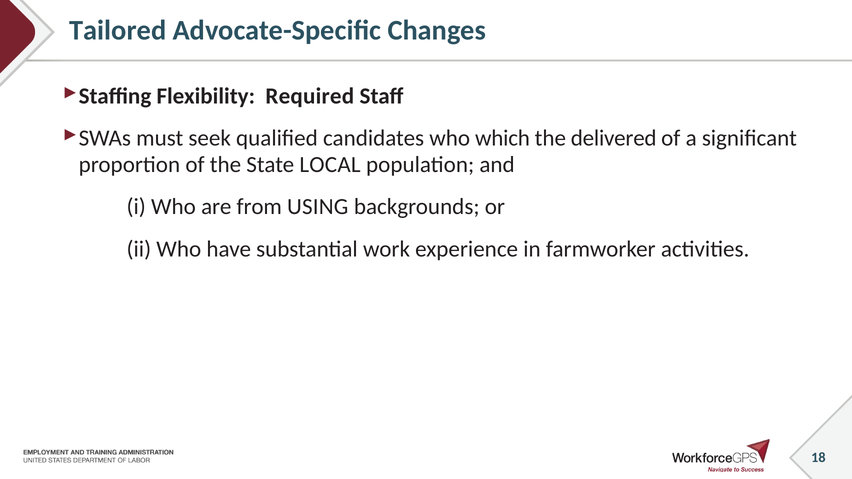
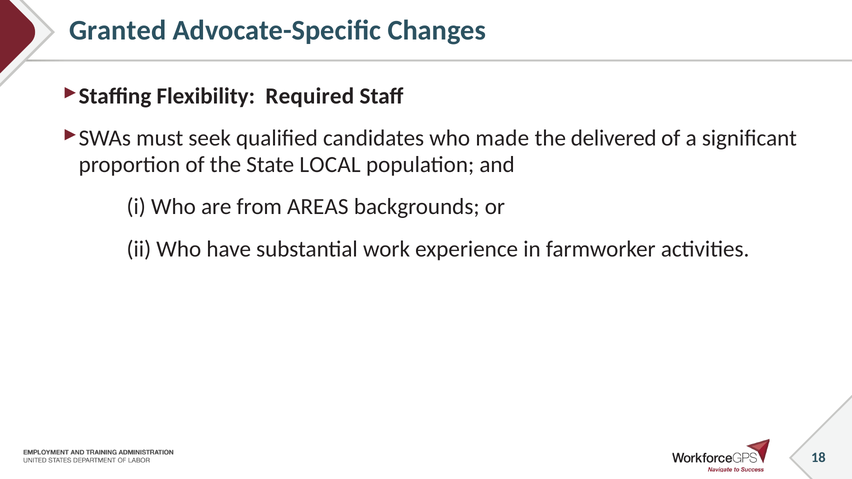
Tailored: Tailored -> Granted (118, 31)
which: which -> made (502, 138)
USING: USING -> AREAS (318, 207)
